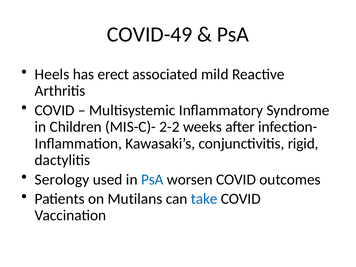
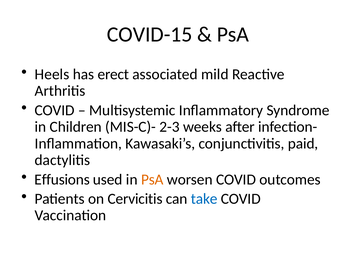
COVID-49: COVID-49 -> COVID-15 (150, 34)
2-2: 2-2 -> 2-3 (169, 127)
rigid: rigid -> paid (303, 143)
Serology: Serology -> Effusions (62, 179)
PsA colour: blue -> orange (152, 179)
Mutilans: Mutilans -> Cervicitis (135, 199)
